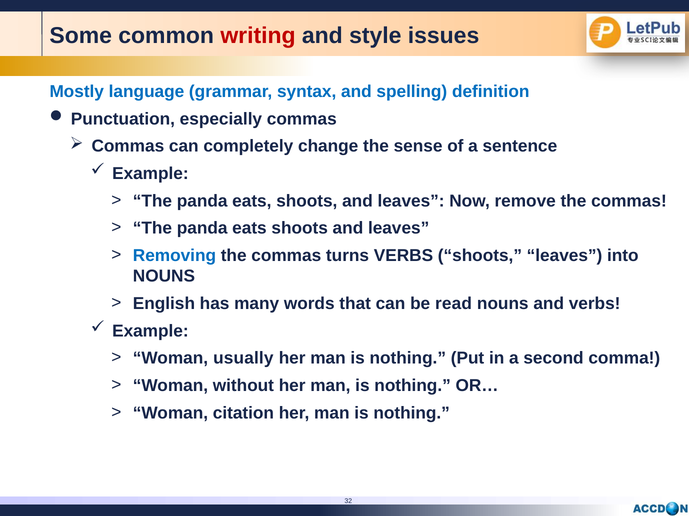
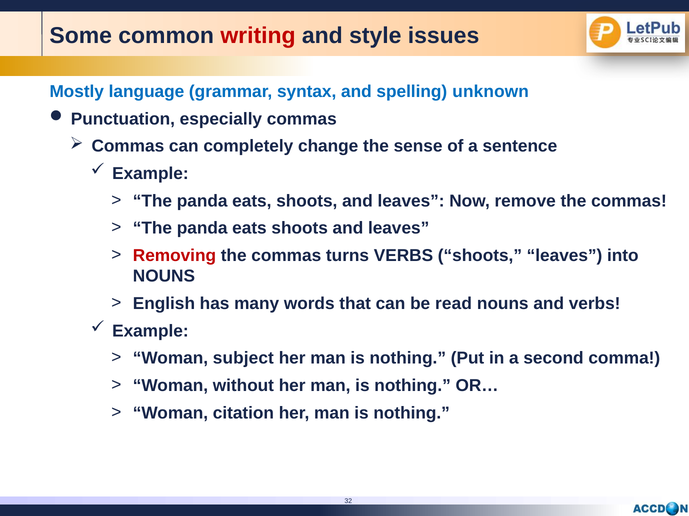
definition: definition -> unknown (491, 92)
Removing colour: blue -> red (174, 256)
usually: usually -> subject (243, 359)
